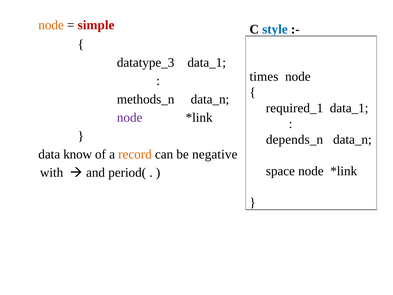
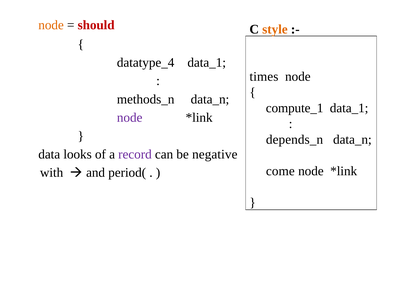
simple: simple -> should (96, 25)
style colour: blue -> orange (275, 29)
datatype_3: datatype_3 -> datatype_4 (146, 62)
required_1: required_1 -> compute_1 (295, 108)
know: know -> looks (78, 154)
record colour: orange -> purple (135, 154)
space: space -> come (280, 171)
